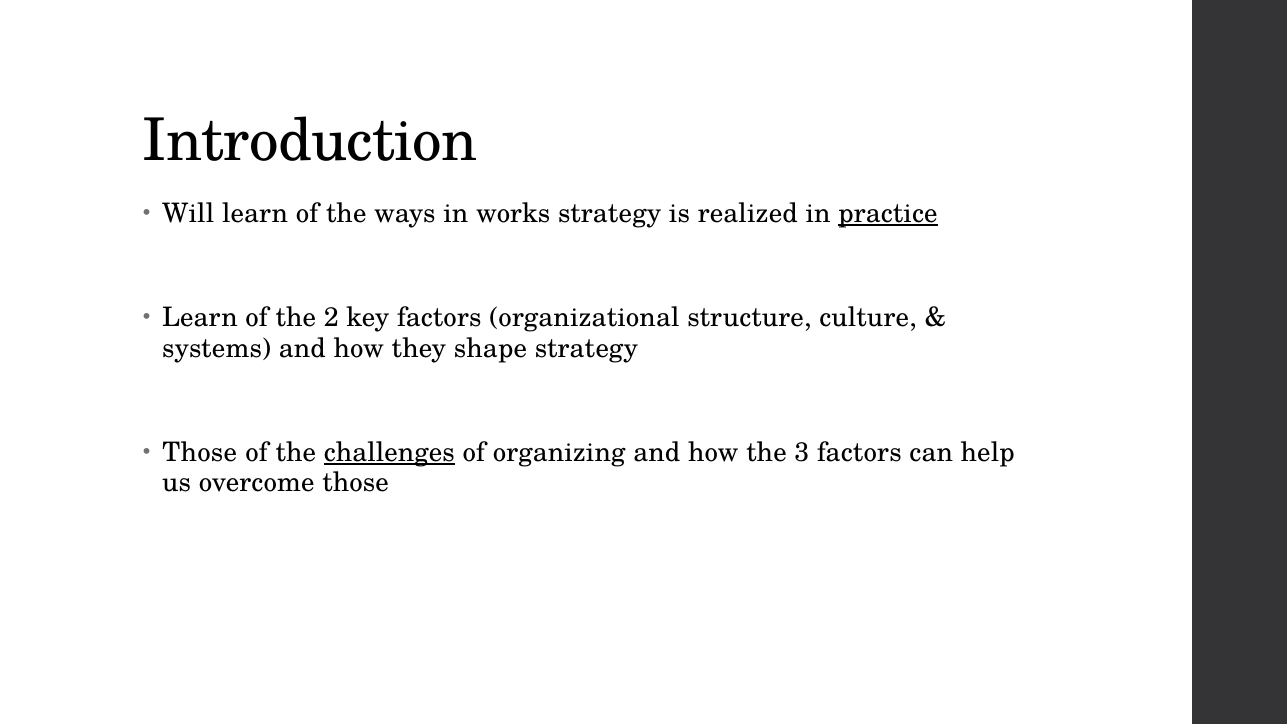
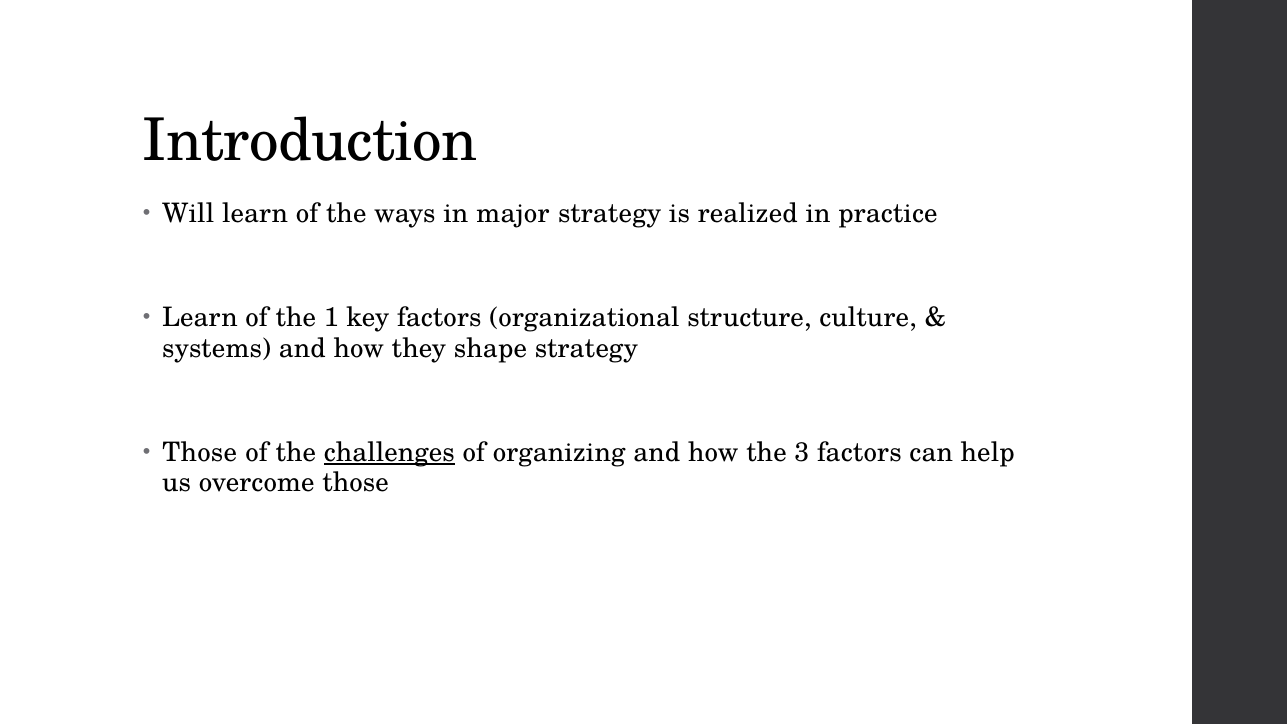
works: works -> major (513, 213)
practice underline: present -> none (888, 213)
2: 2 -> 1 (331, 318)
